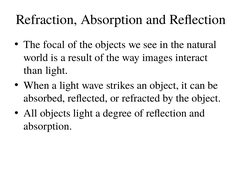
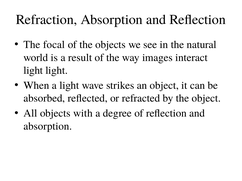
than: than -> light (33, 71)
objects light: light -> with (83, 114)
